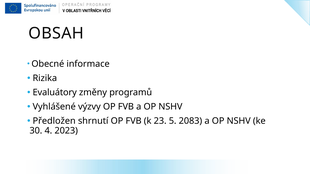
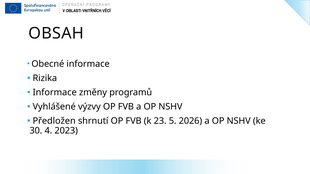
Evaluátory: Evaluátory -> Informace (55, 93)
2083: 2083 -> 2026 (190, 121)
